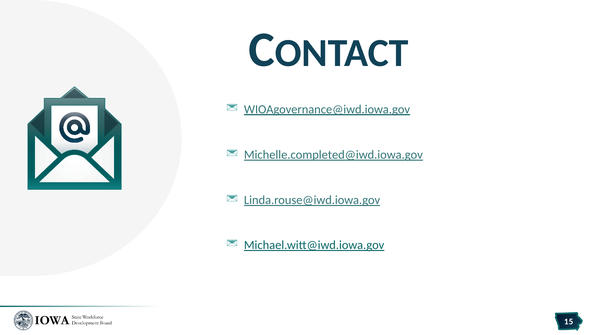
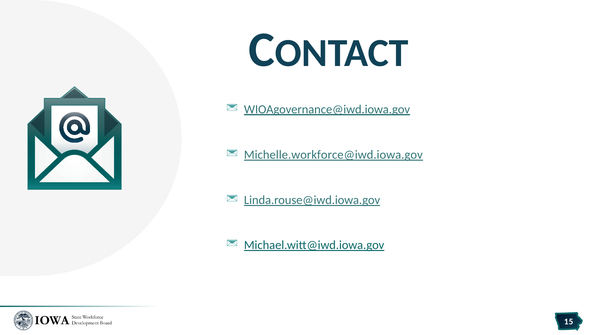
Michelle.completed@iwd.iowa.gov: Michelle.completed@iwd.iowa.gov -> Michelle.workforce@iwd.iowa.gov (333, 155)
